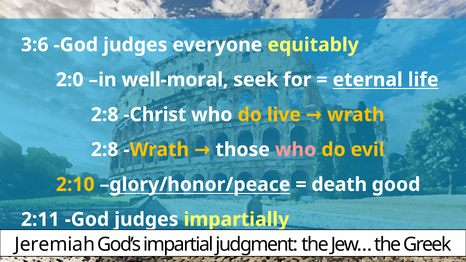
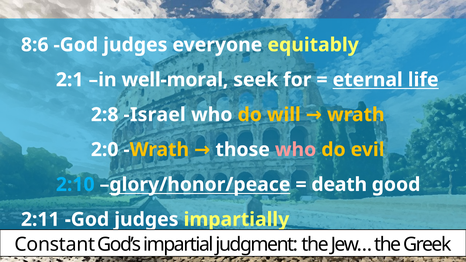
3:6: 3:6 -> 8:6 (35, 45)
2:0: 2:0 -> 2:1 (70, 80)
Christ: Christ -> Israel (155, 115)
live: live -> will (284, 115)
2:8: 2:8 -> 2:0 (105, 150)
2:10 colour: yellow -> light blue (75, 185)
Jeremiah: Jeremiah -> Constant (55, 245)
